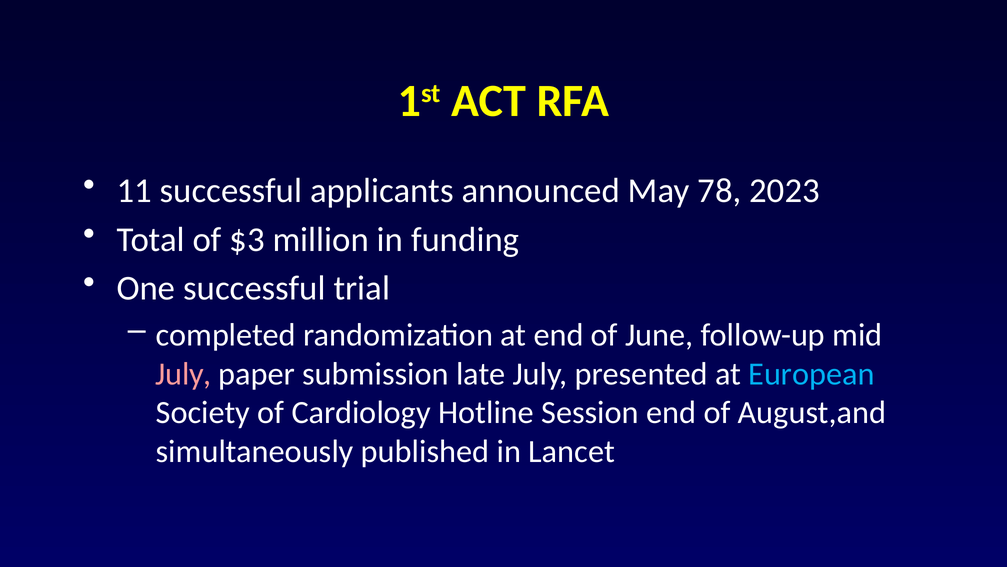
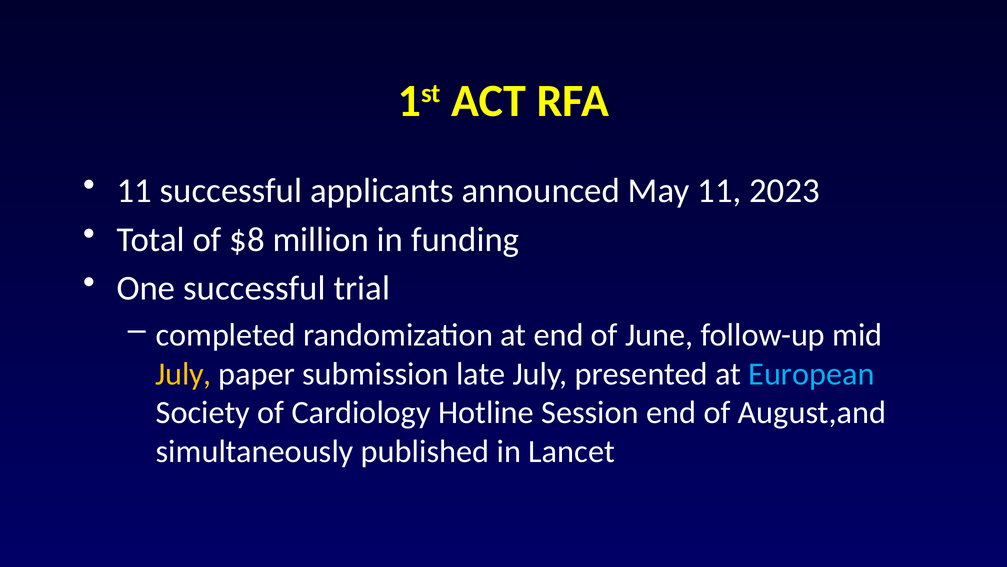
May 78: 78 -> 11 (719, 191)
$3: $3 -> $8 (247, 239)
July colour: pink -> yellow (183, 374)
